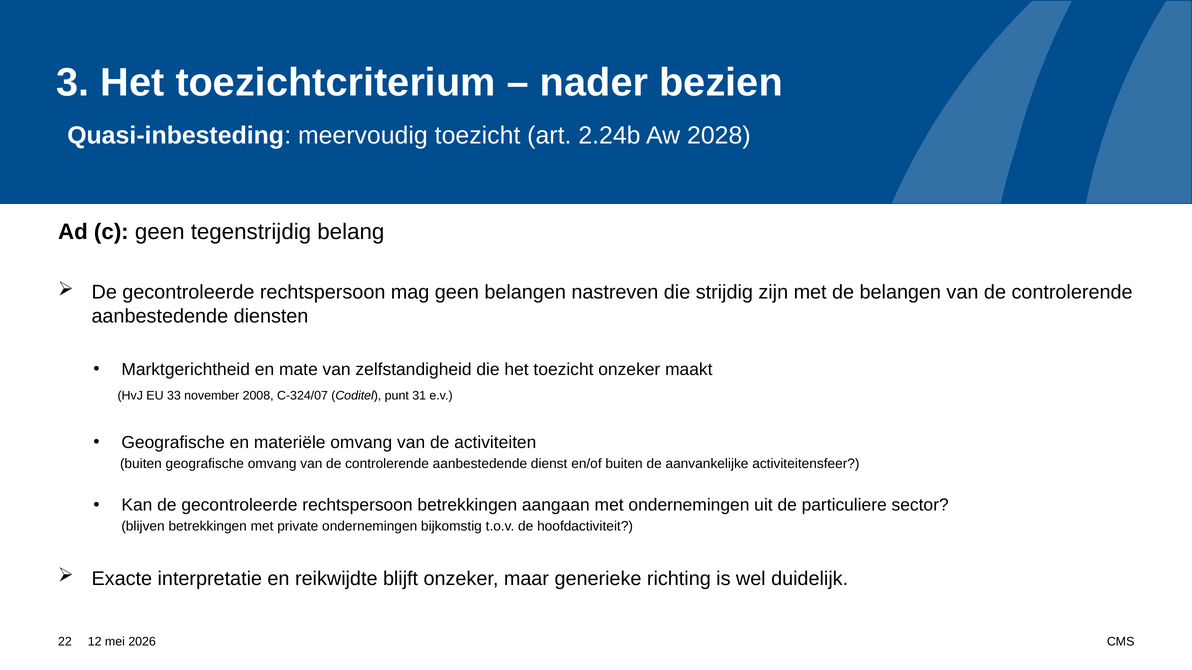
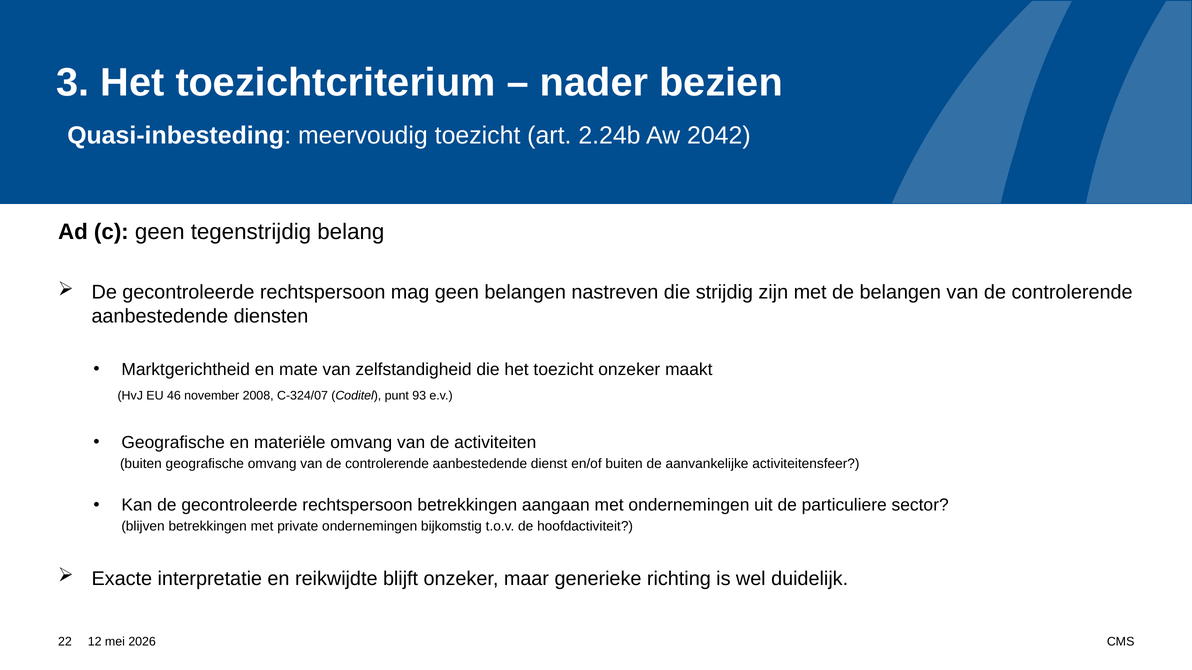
2028: 2028 -> 2042 (719, 136)
33: 33 -> 46 (174, 396)
31: 31 -> 93 (419, 396)
